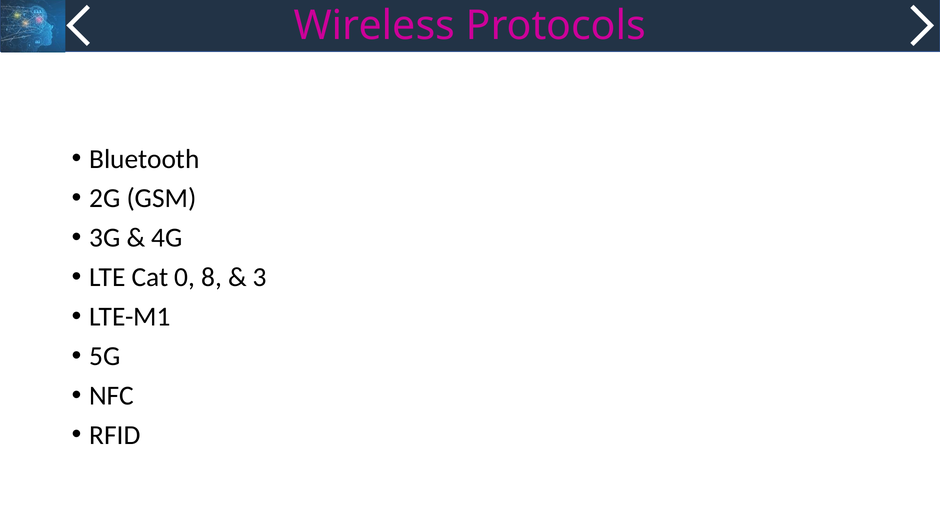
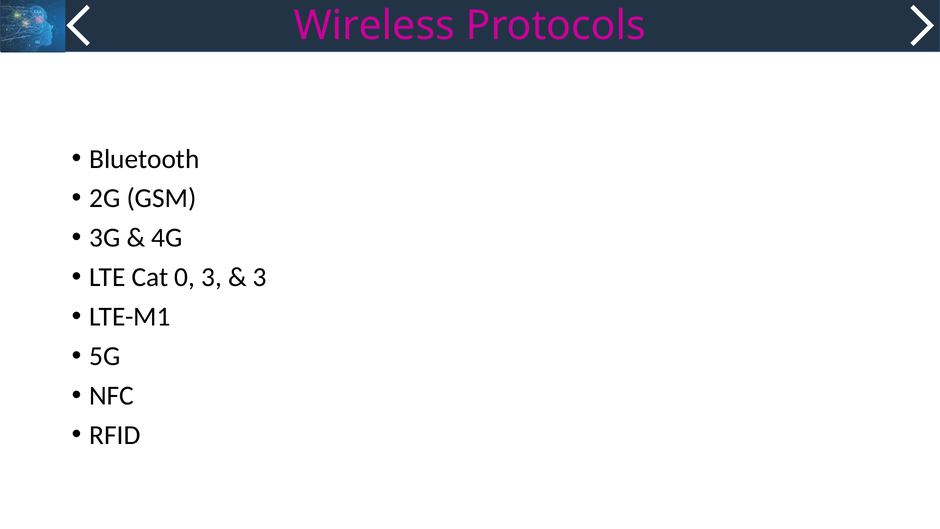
0 8: 8 -> 3 (212, 277)
